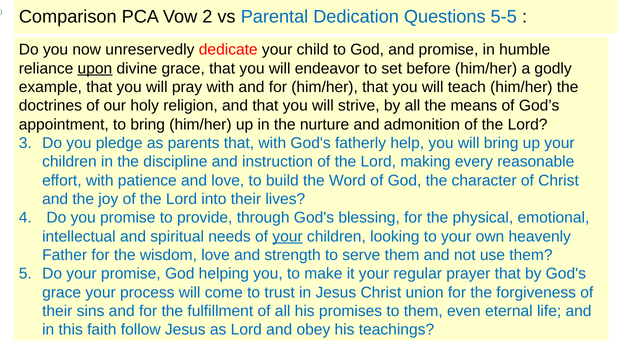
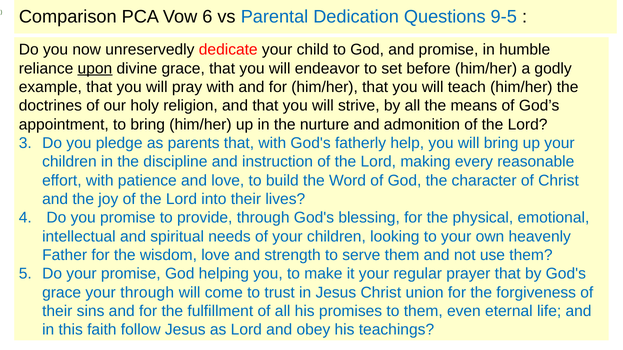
2: 2 -> 6 (207, 17)
5-5: 5-5 -> 9-5 (504, 17)
your underline: present -> none (287, 237)
your process: process -> through (147, 293)
